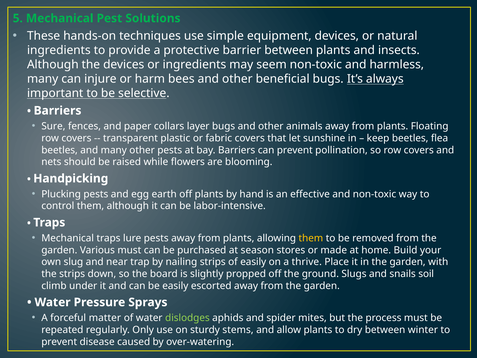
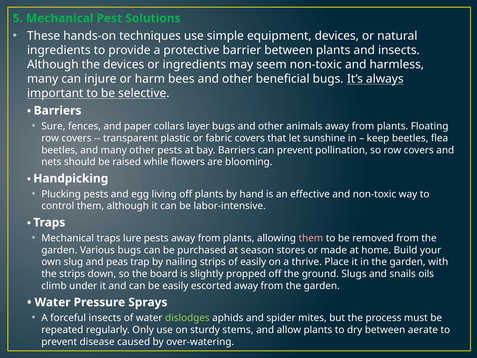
earth: earth -> living (164, 194)
them colour: yellow -> pink (311, 238)
Various must: must -> bugs (129, 250)
near: near -> peas (117, 262)
soil: soil -> oils (426, 274)
forceful matter: matter -> insects (105, 318)
winter: winter -> aerate (423, 330)
